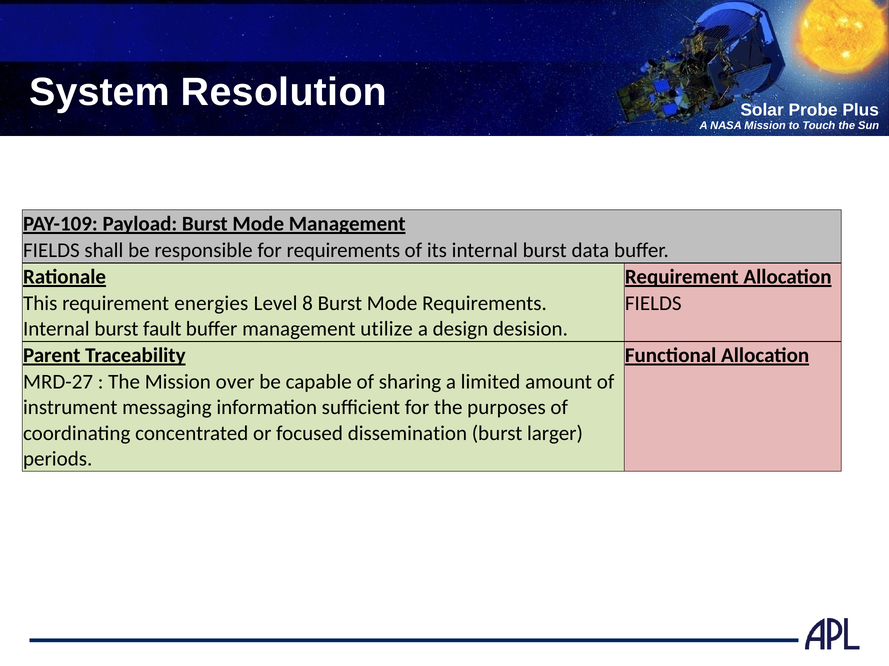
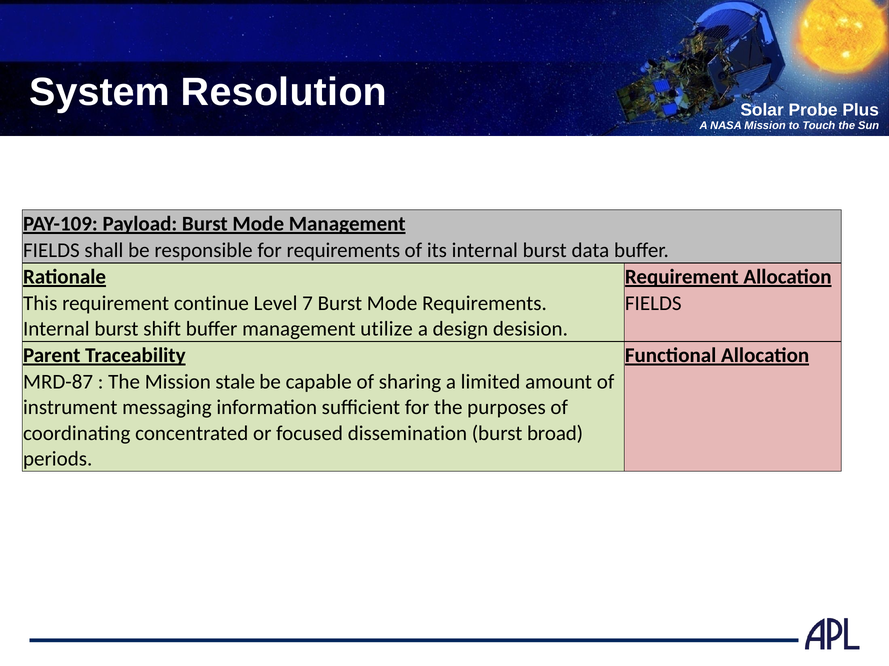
energies: energies -> continue (211, 304)
8: 8 -> 7 (308, 304)
fault: fault -> shift (162, 329)
MRD-27: MRD-27 -> MRD-87 (58, 382)
over: over -> stale (235, 382)
larger: larger -> broad (555, 434)
